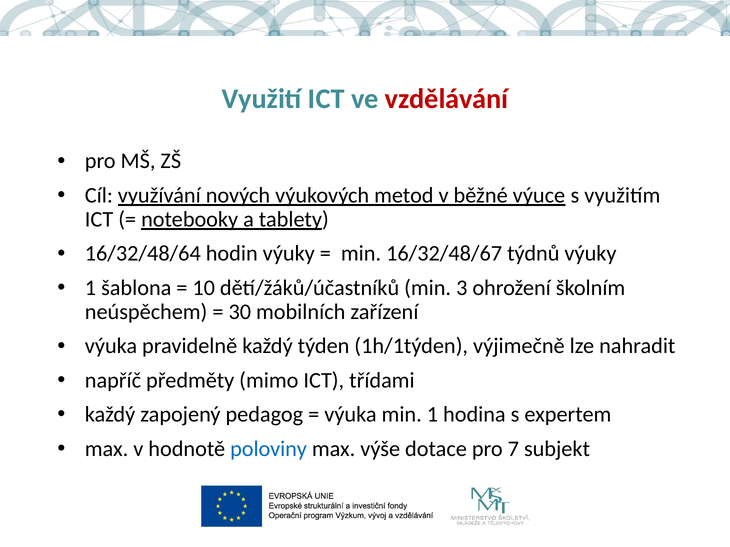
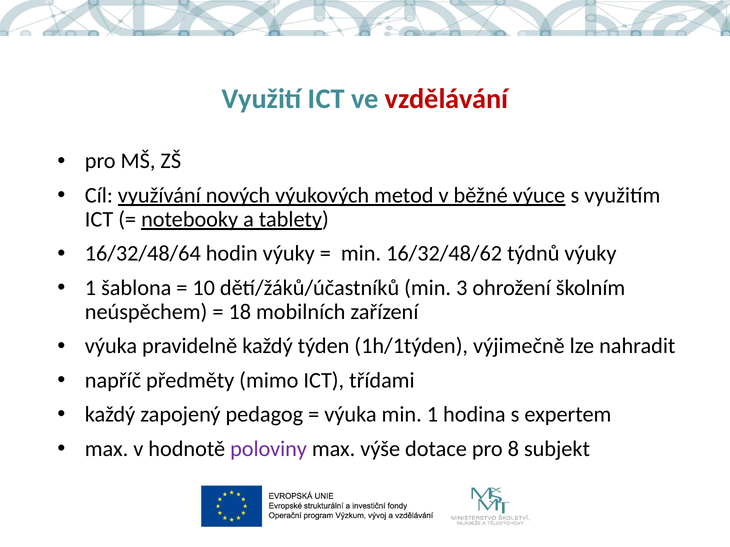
16/32/48/67: 16/32/48/67 -> 16/32/48/62 (444, 254)
30: 30 -> 18 (240, 312)
poloviny colour: blue -> purple (269, 449)
7: 7 -> 8 (513, 449)
